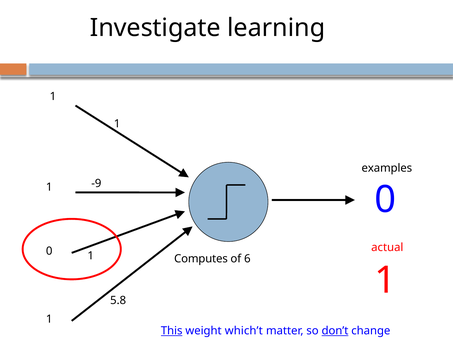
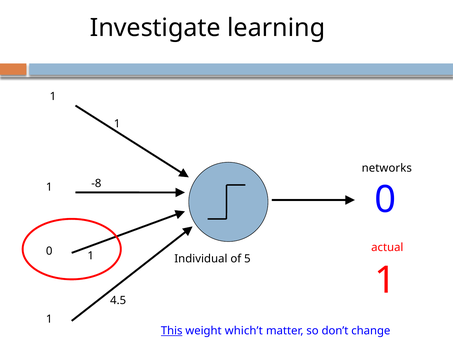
examples: examples -> networks (387, 168)
-9: -9 -> -8 (96, 183)
Computes: Computes -> Individual (201, 259)
6: 6 -> 5 (247, 259)
5.8: 5.8 -> 4.5 (118, 300)
don’t underline: present -> none (335, 330)
